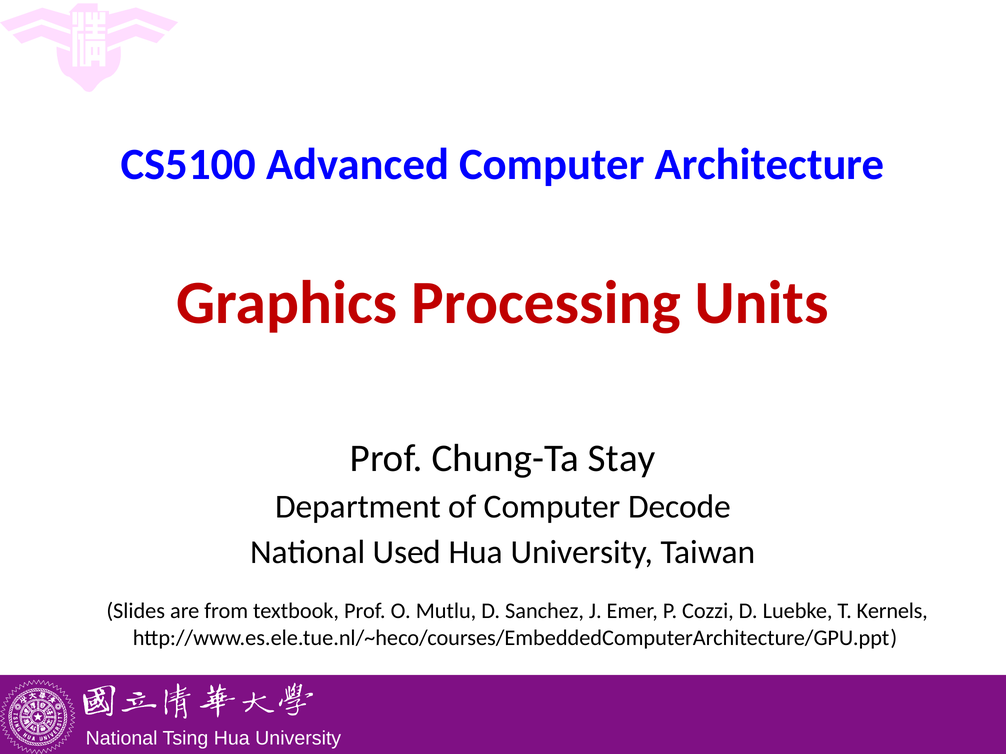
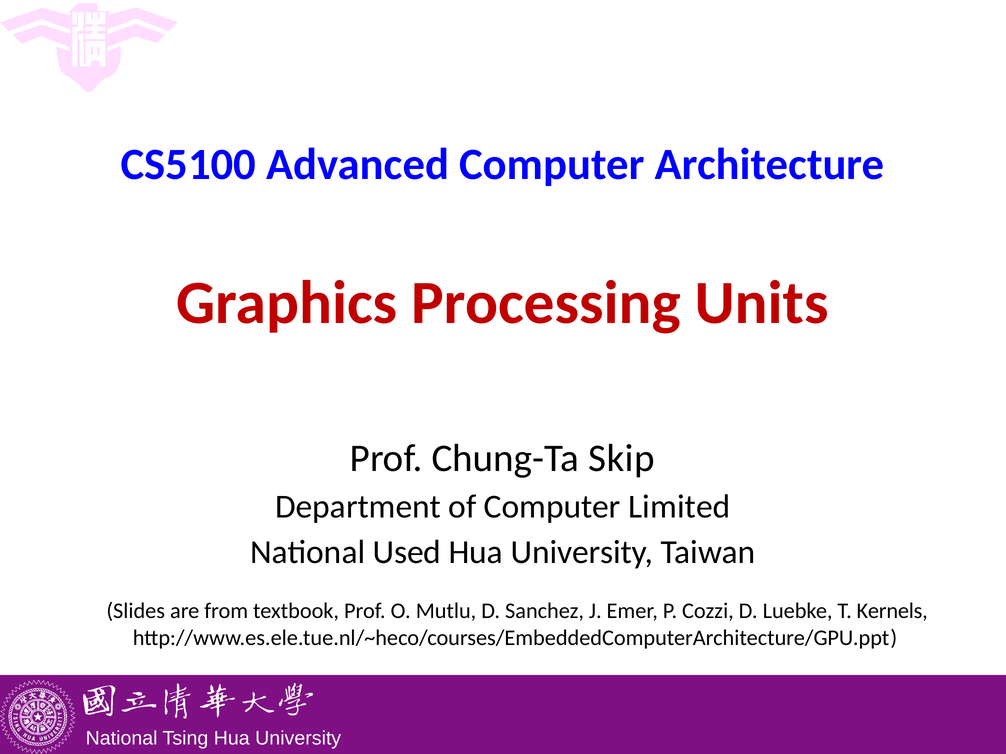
Stay: Stay -> Skip (622, 459)
Decode: Decode -> Limited (679, 507)
